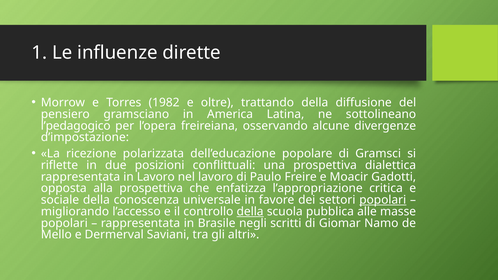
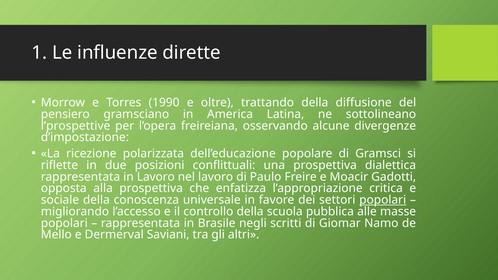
1982: 1982 -> 1990 (164, 103)
l’pedagogico: l’pedagogico -> l’prospettive (76, 126)
della underline: present -> none (250, 212)
